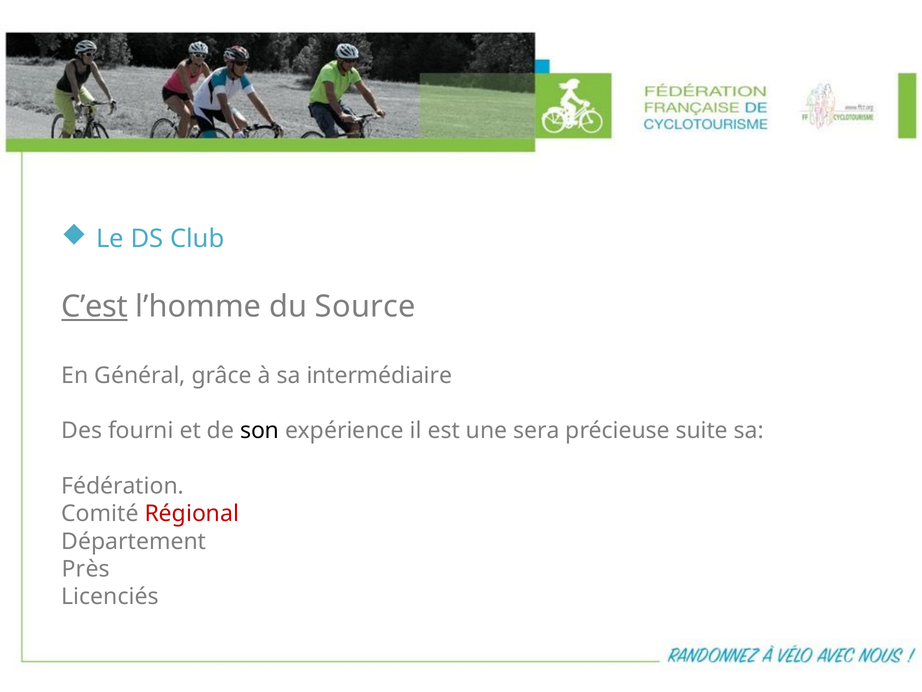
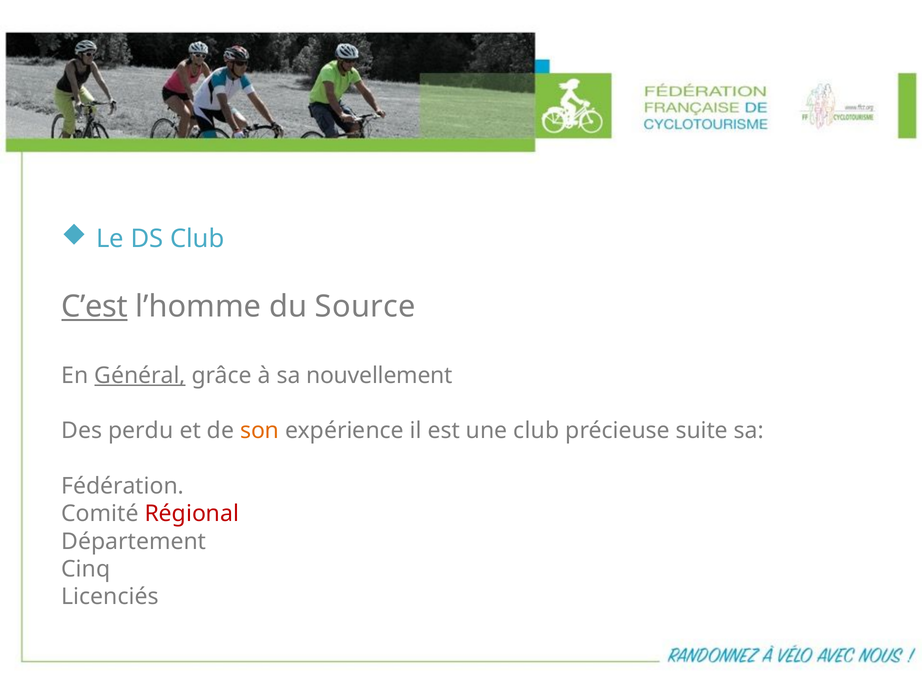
Général underline: none -> present (140, 375)
intermédiaire: intermédiaire -> nouvellement (379, 375)
fourni: fourni -> perdu (141, 430)
son colour: black -> orange (260, 430)
une sera: sera -> club (536, 430)
Près: Près -> Cinq (86, 569)
